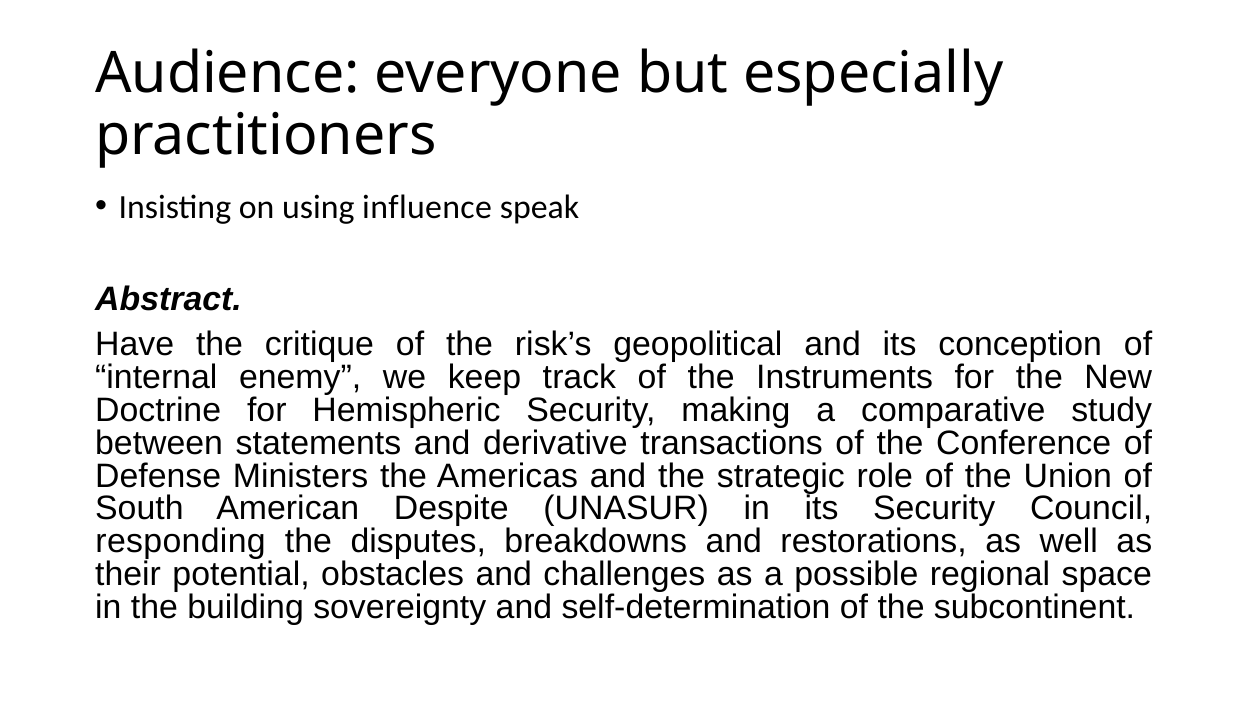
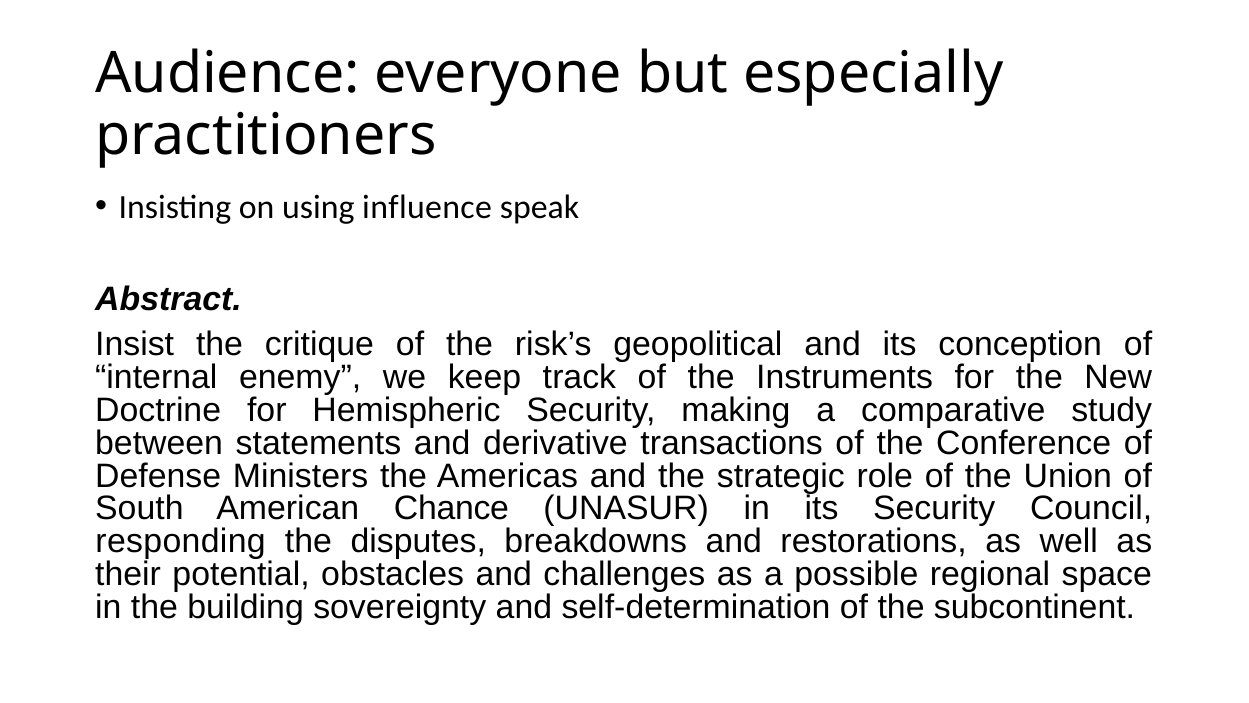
Have: Have -> Insist (135, 344)
Despite: Despite -> Chance (451, 508)
